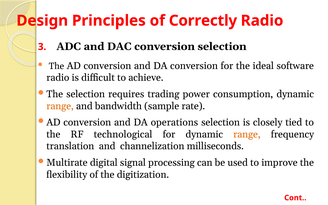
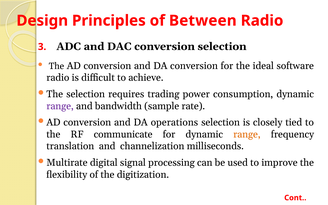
Correctly: Correctly -> Between (203, 21)
range colour: orange -> purple (60, 106)
technological: technological -> communicate (123, 134)
